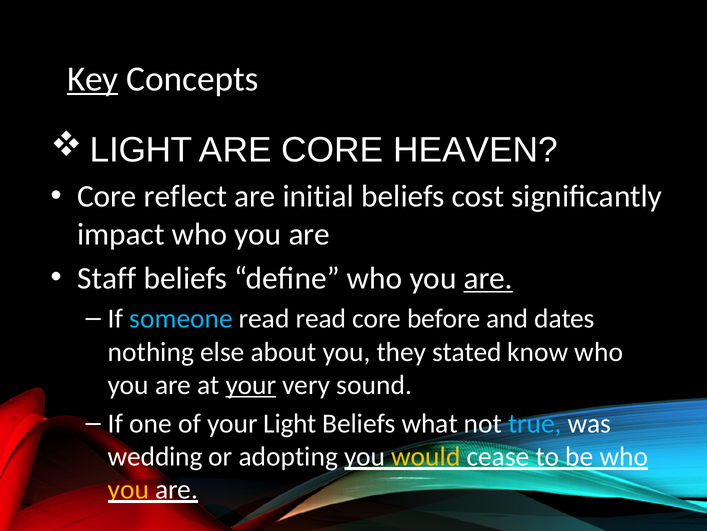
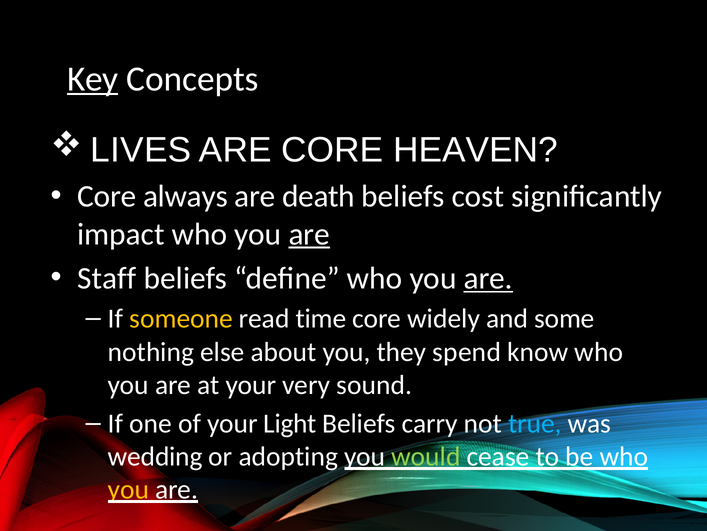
LIGHT: LIGHT -> LIVES (141, 150)
reflect: reflect -> always (186, 196)
initial: initial -> death (318, 196)
are underline: none -> present (309, 234)
someone colour: light blue -> yellow (181, 318)
read read: read -> time (321, 318)
before: before -> widely (444, 318)
dates: dates -> some (564, 318)
stated: stated -> spend (467, 351)
your underline: present -> none (251, 384)
what: what -> carry (430, 423)
would colour: yellow -> light green (426, 456)
